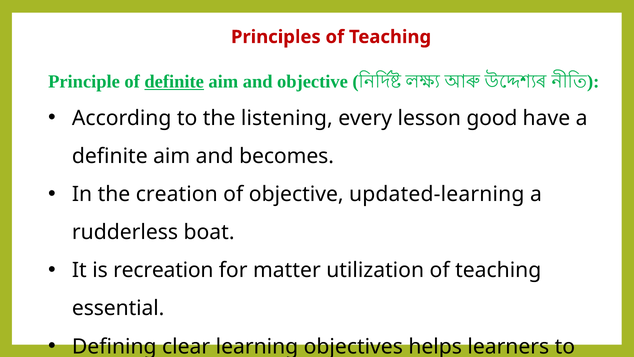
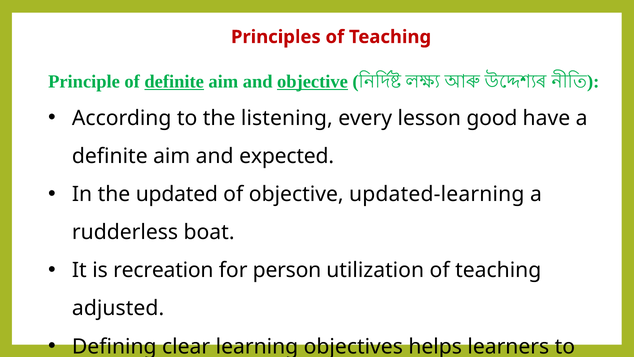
objective underline: none -> present (312, 81)
and becomes: becomes -> expected (287, 156)
creation: creation -> updated (177, 194)
matter: matter -> person (287, 270)
essential: essential -> adjusted (118, 308)
